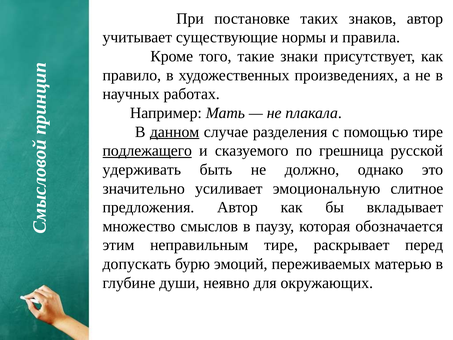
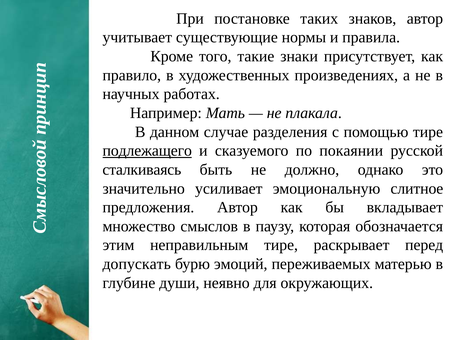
данном underline: present -> none (175, 132)
грешница: грешница -> покаянии (351, 151)
удерживать: удерживать -> сталкиваясь (142, 169)
